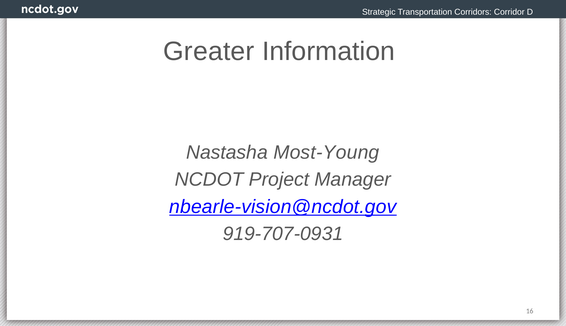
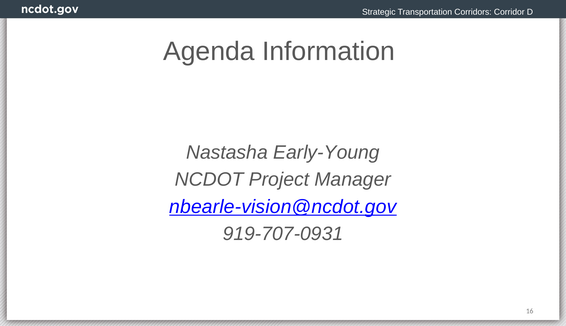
Greater: Greater -> Agenda (209, 51)
Most-Young: Most-Young -> Early-Young (326, 153)
